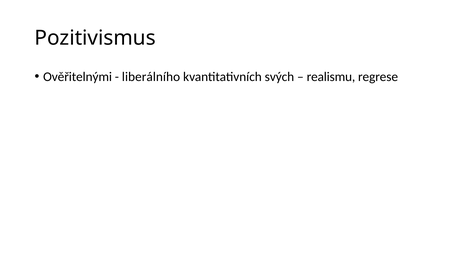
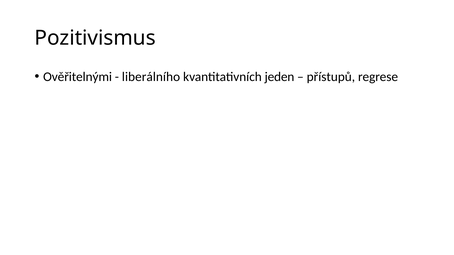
svých: svých -> jeden (280, 77)
realismu: realismu -> přístupů (331, 77)
